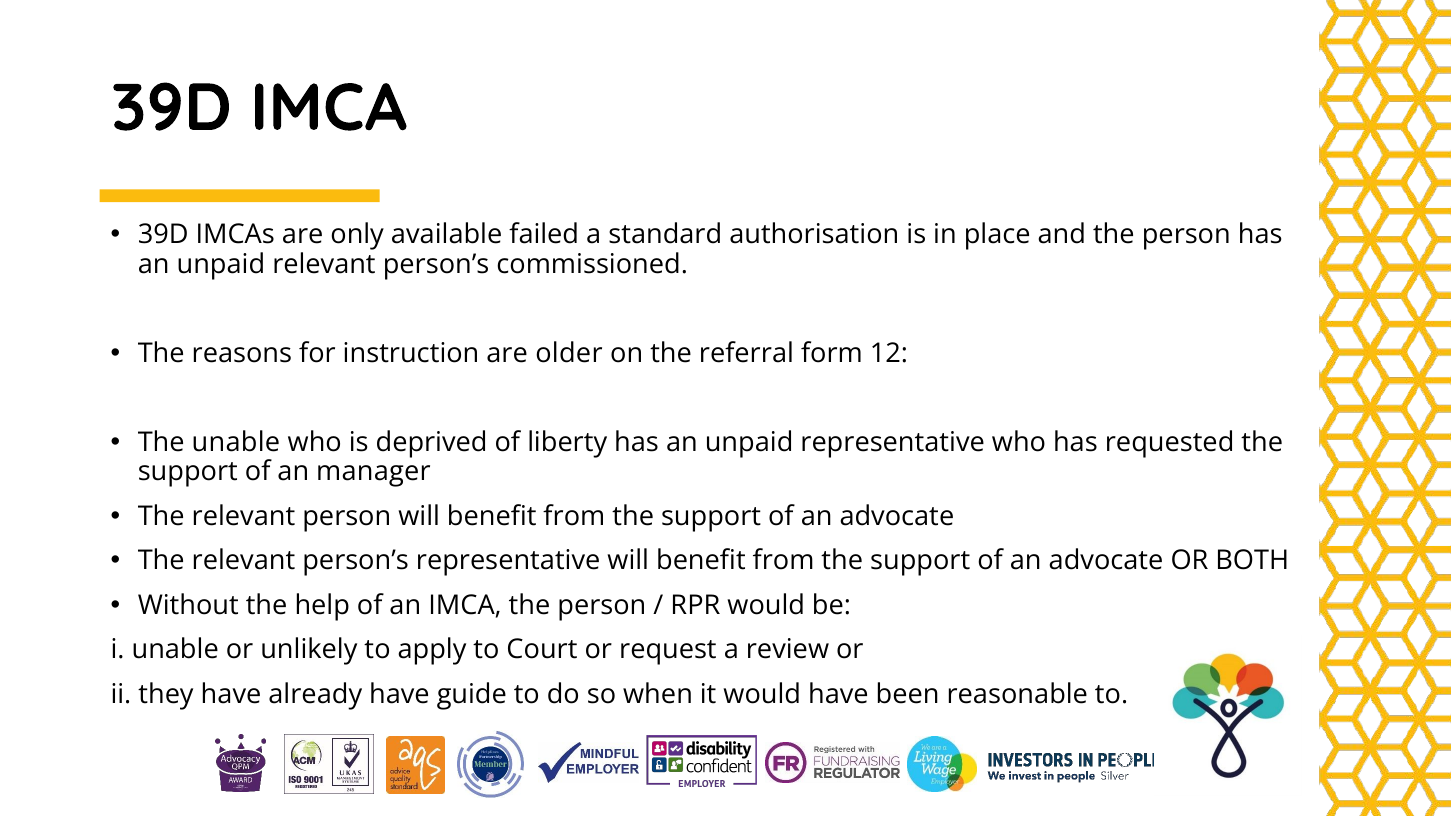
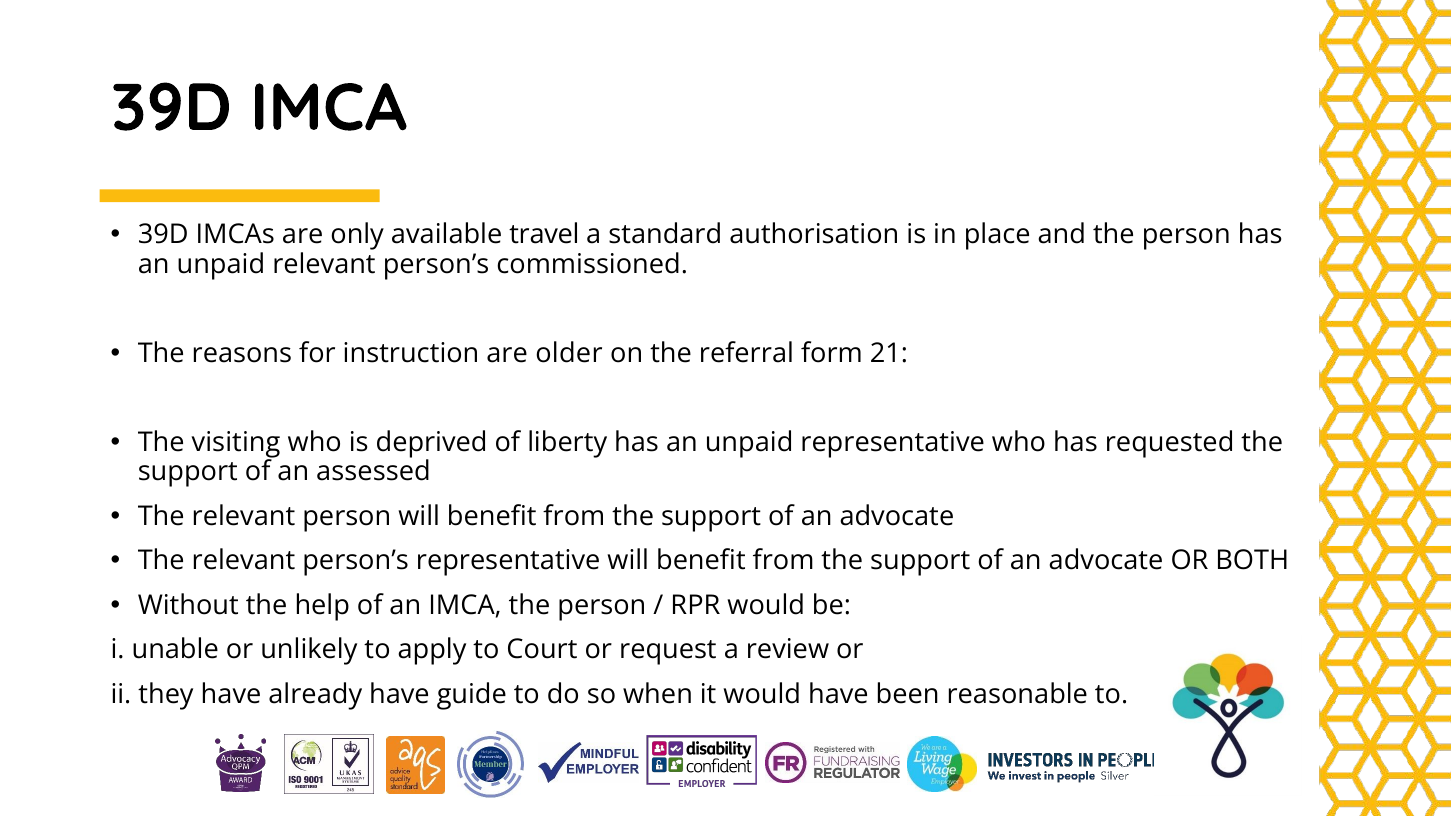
failed: failed -> travel (544, 235)
12: 12 -> 21 (889, 353)
The unable: unable -> visiting (236, 442)
manager: manager -> assessed (373, 472)
